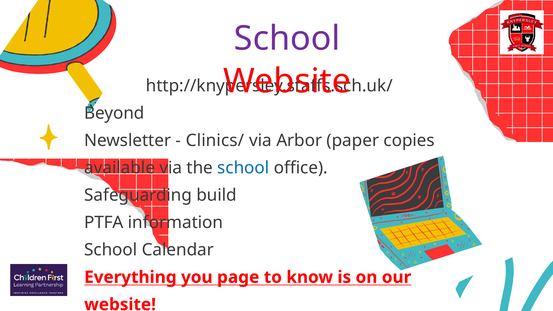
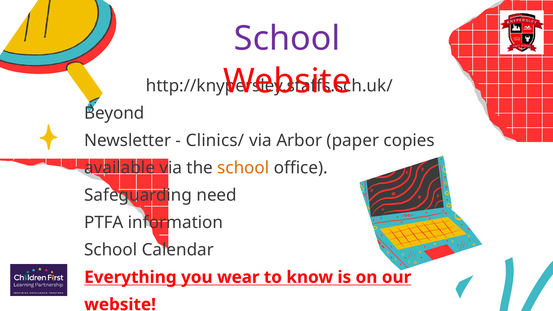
school colour: blue -> orange (243, 168)
build: build -> need (217, 195)
page: page -> wear (238, 277)
